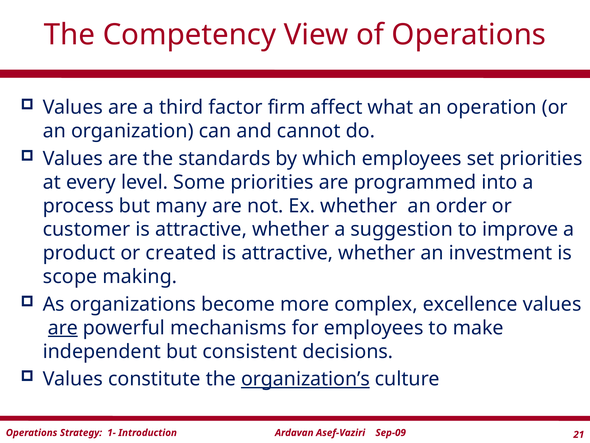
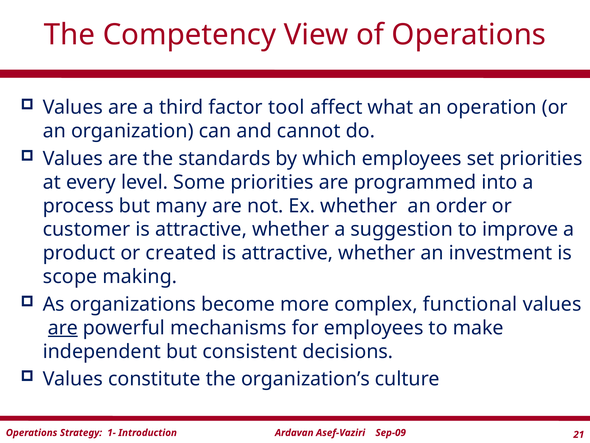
firm: firm -> tool (286, 107)
excellence: excellence -> functional (470, 304)
organization’s underline: present -> none (305, 379)
